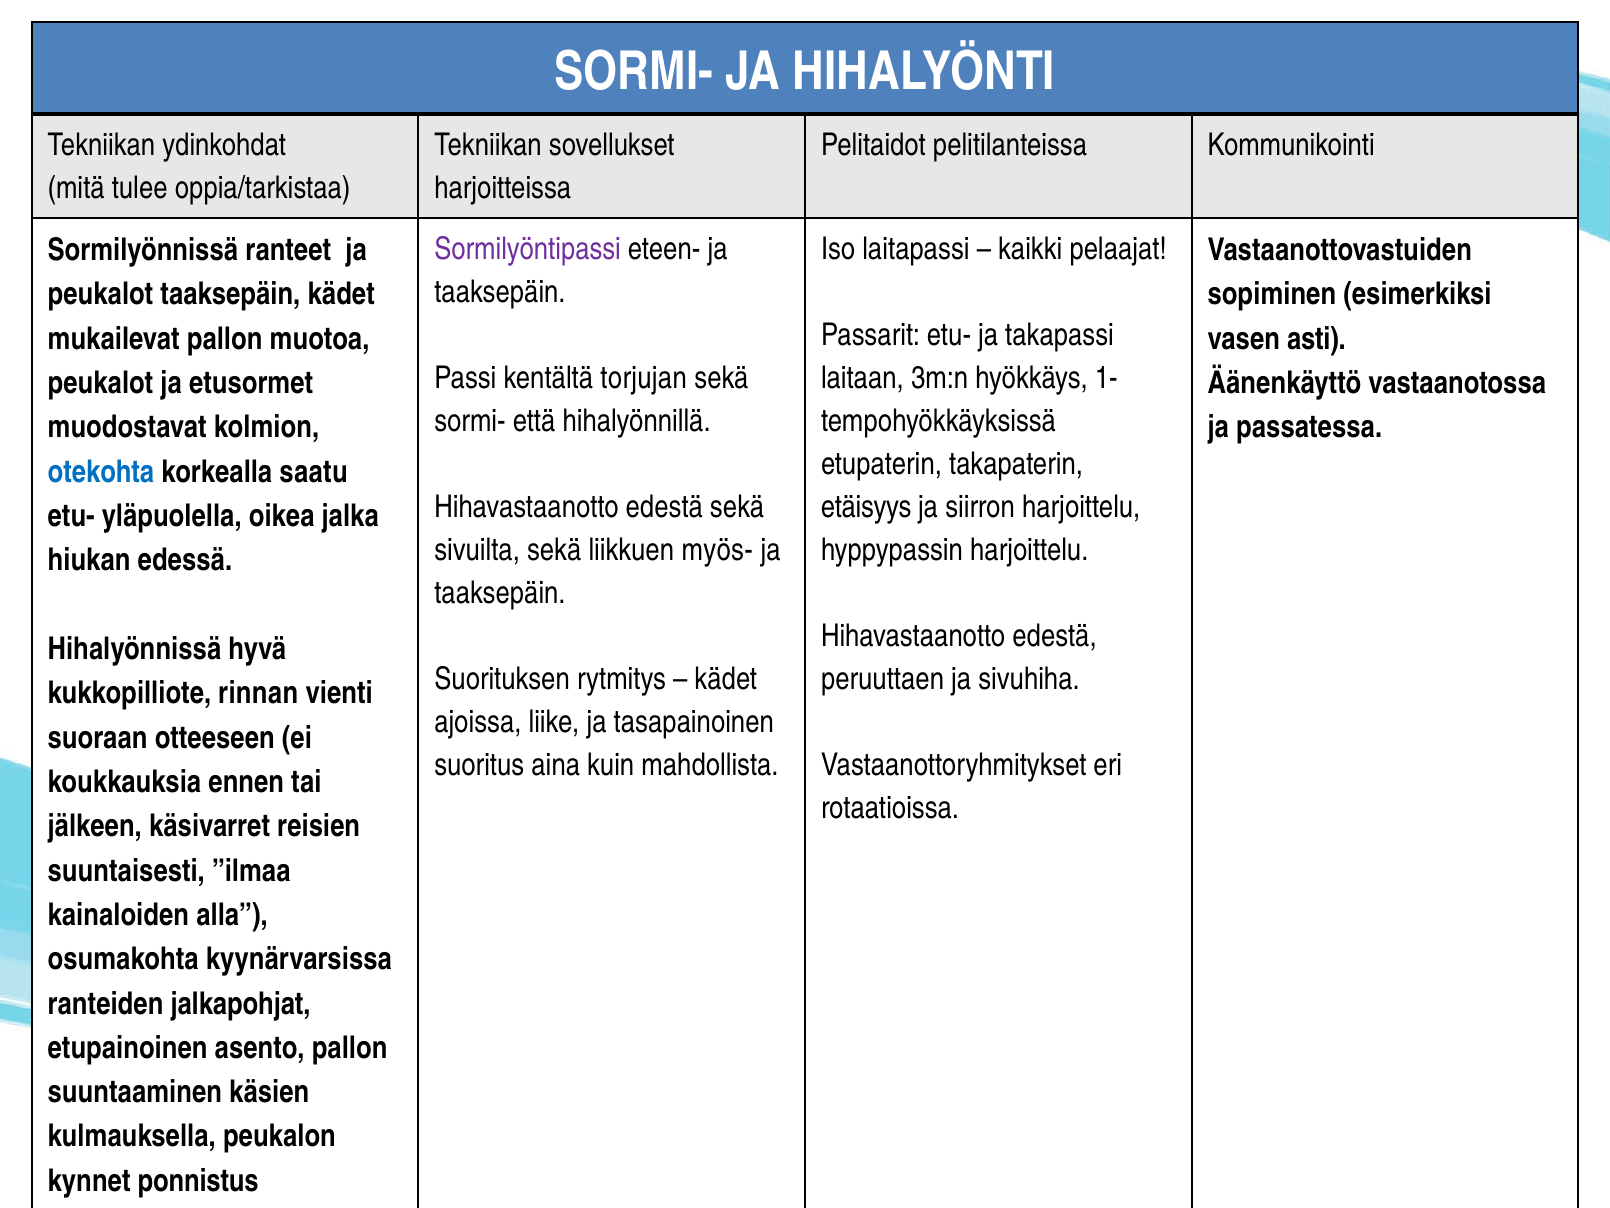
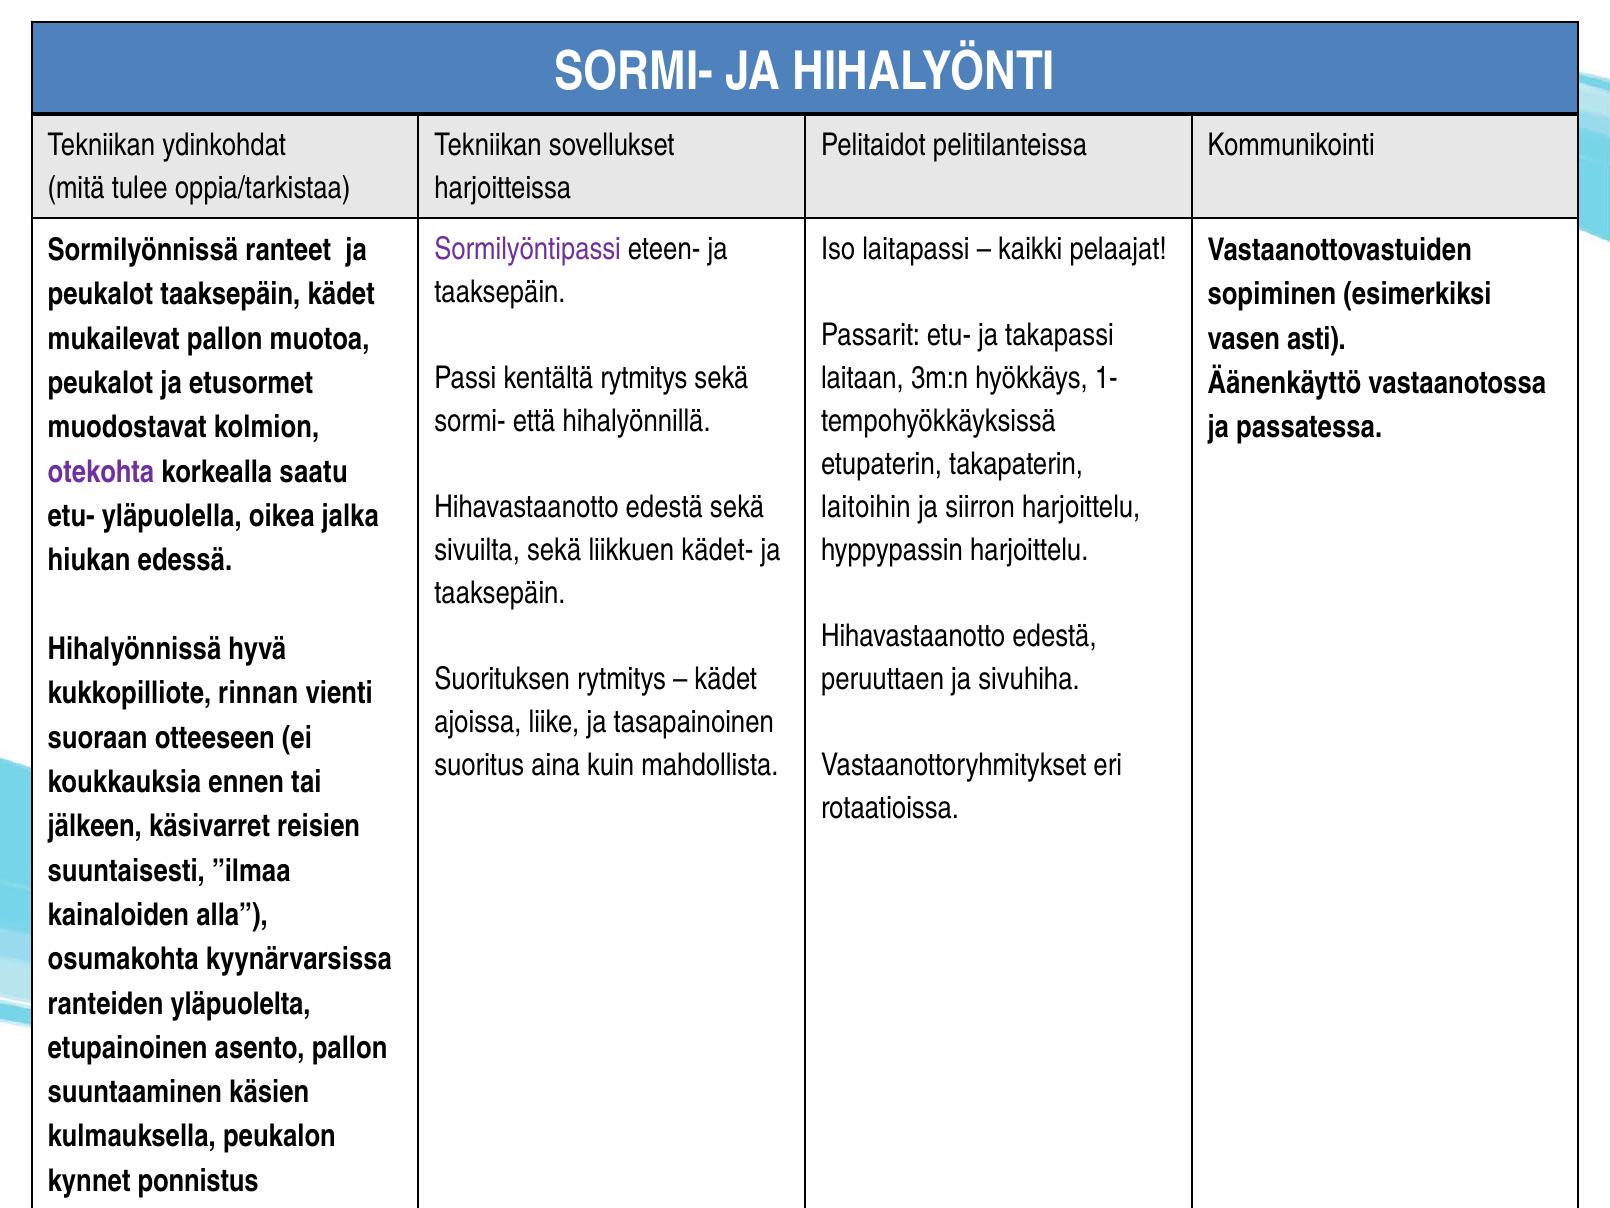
kentältä torjujan: torjujan -> rytmitys (644, 378)
otekohta colour: blue -> purple (101, 472)
etäisyys: etäisyys -> laitoihin (866, 507)
myös-: myös- -> kädet- (717, 550)
jalkapohjat: jalkapohjat -> yläpuolelta (241, 1003)
